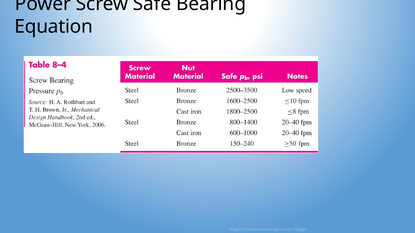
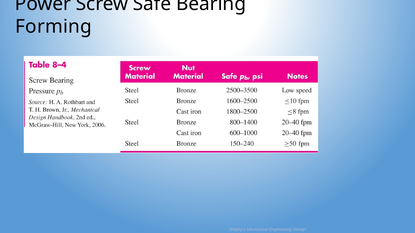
Equation: Equation -> Forming (53, 27)
